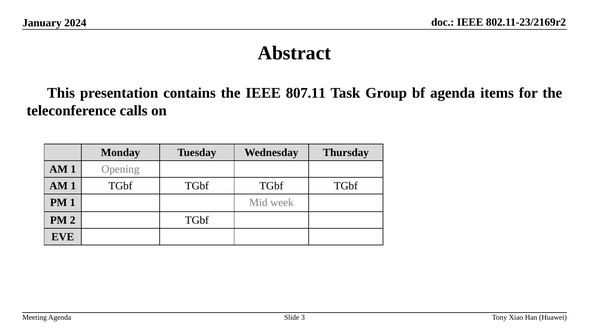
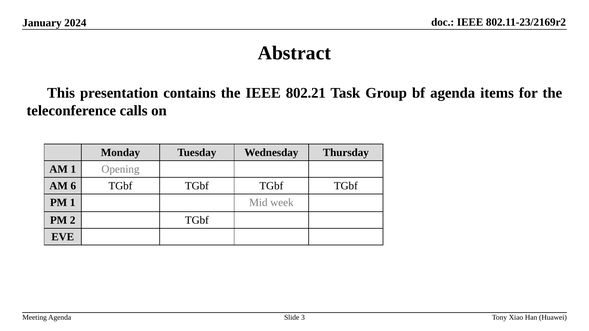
807.11: 807.11 -> 802.21 (306, 93)
1: 1 -> 6 (73, 186)
